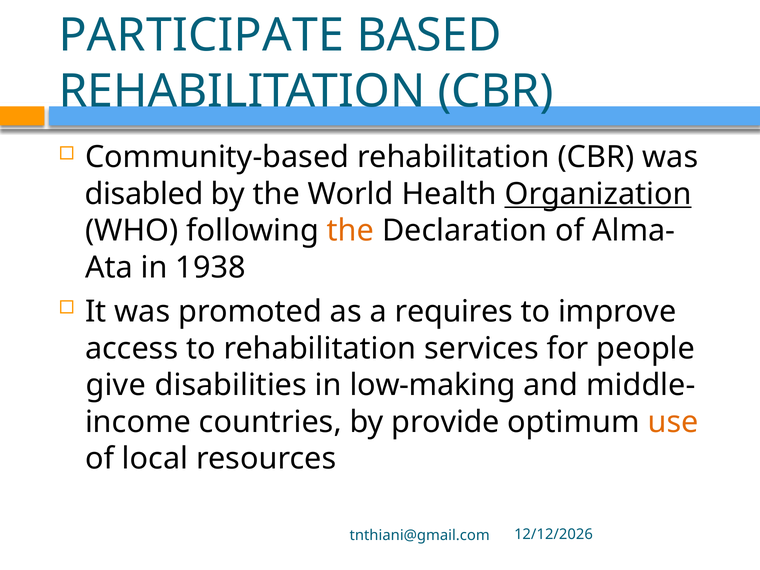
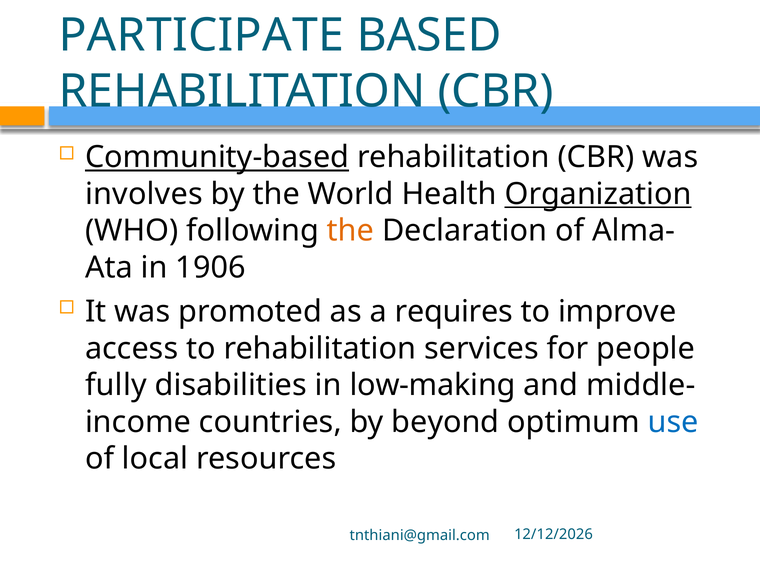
Community-based underline: none -> present (217, 157)
disabled: disabled -> involves (144, 194)
1938: 1938 -> 1906 (211, 268)
give: give -> fully (116, 385)
provide: provide -> beyond (445, 422)
use colour: orange -> blue (673, 422)
